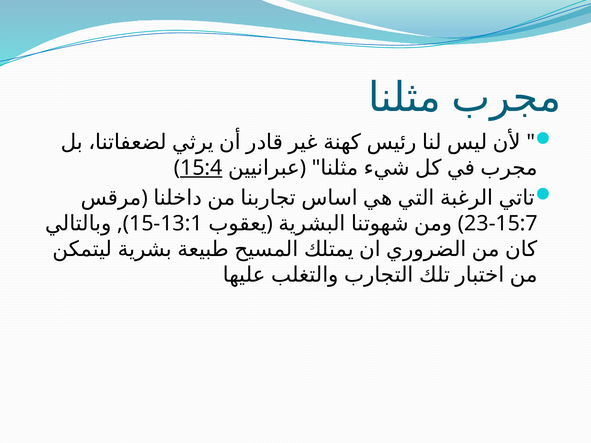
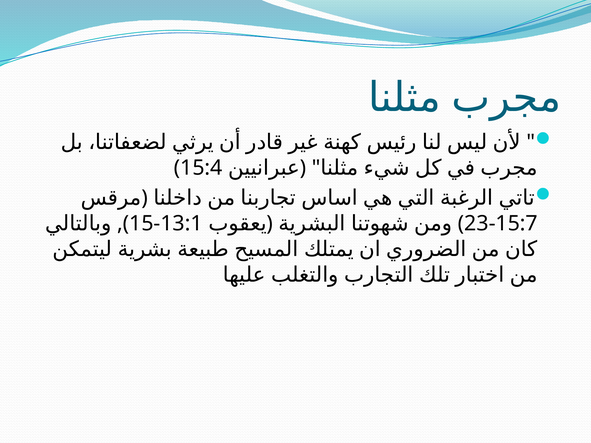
15:4 underline: present -> none (201, 168)
